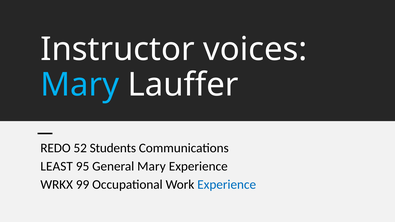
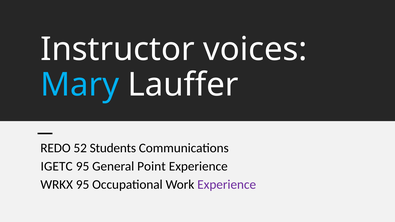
LEAST: LEAST -> IGETC (57, 166)
General Mary: Mary -> Point (151, 166)
WRKX 99: 99 -> 95 (83, 185)
Experience colour: blue -> purple (227, 185)
